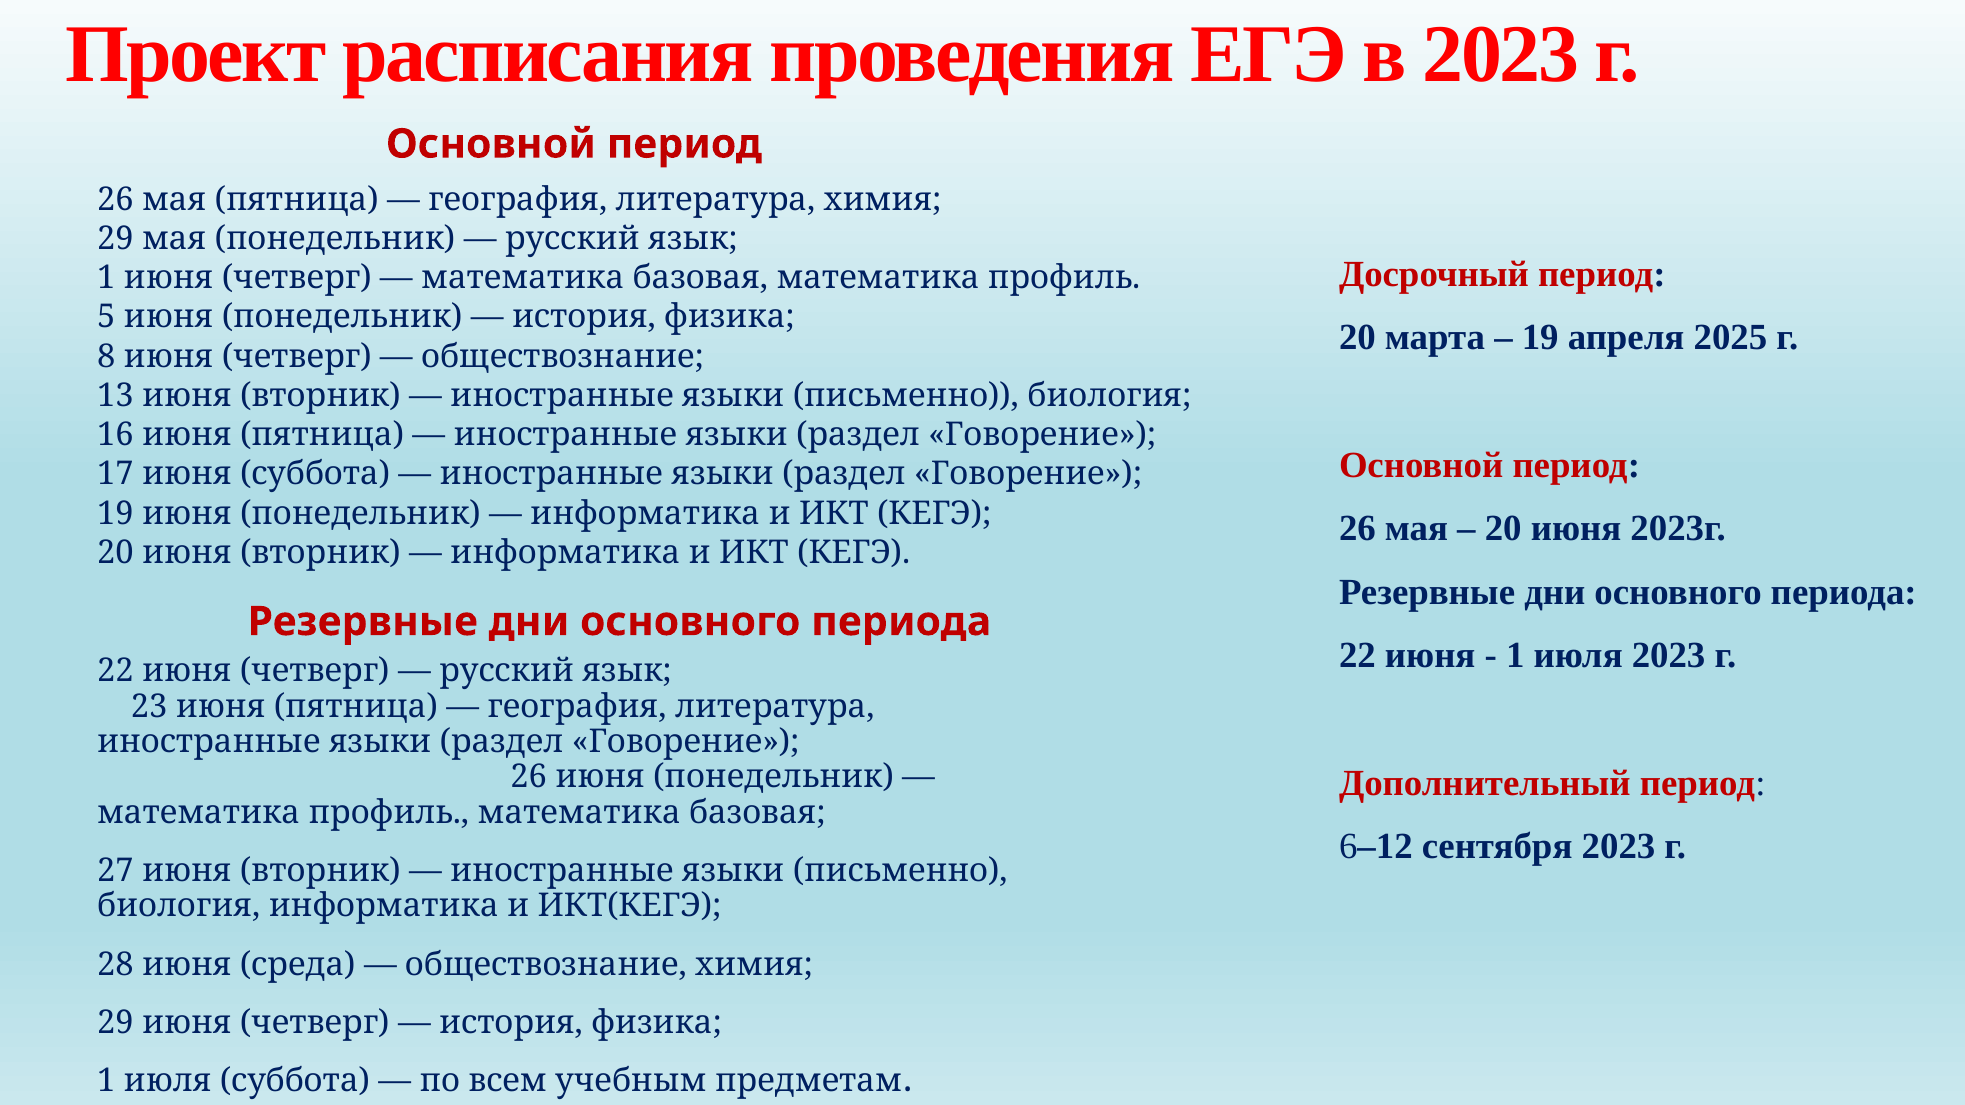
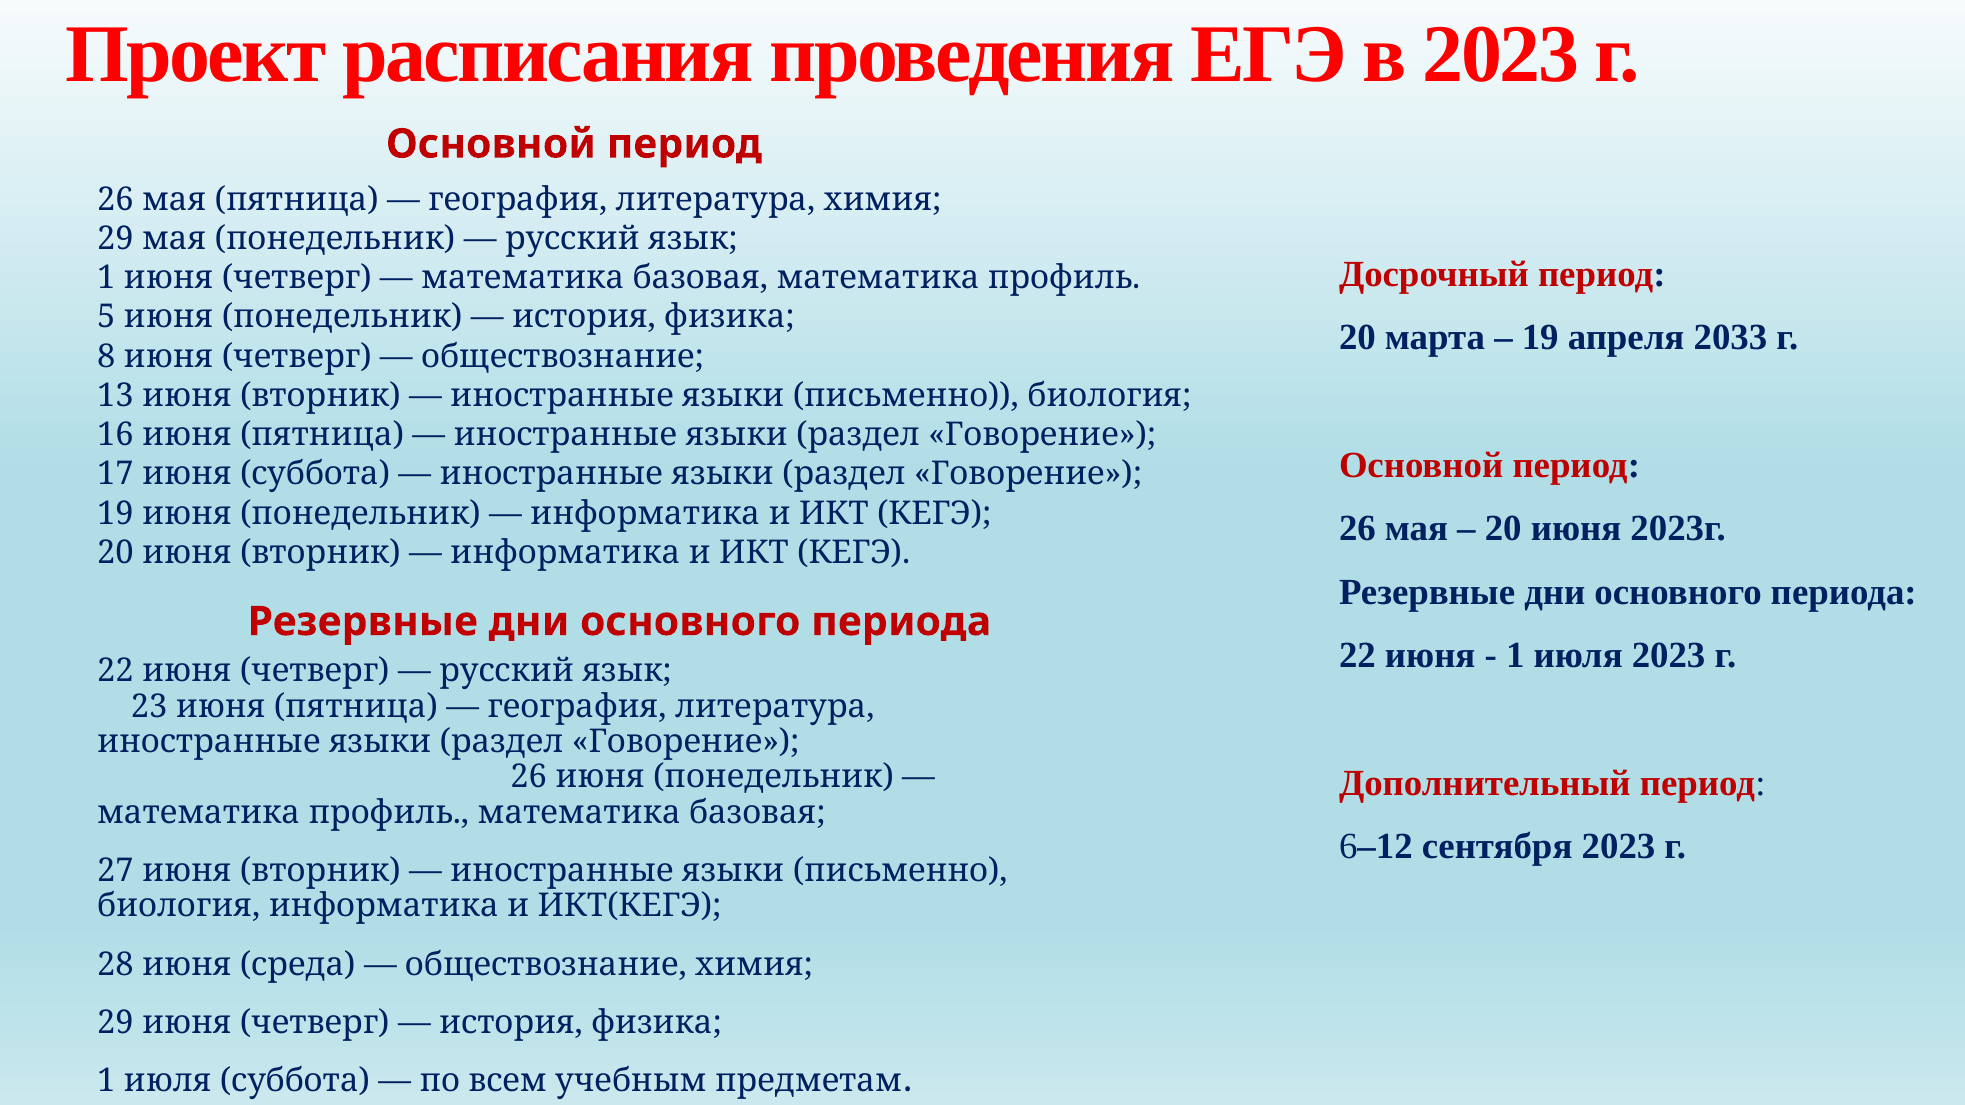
2025: 2025 -> 2033 (1730, 338)
